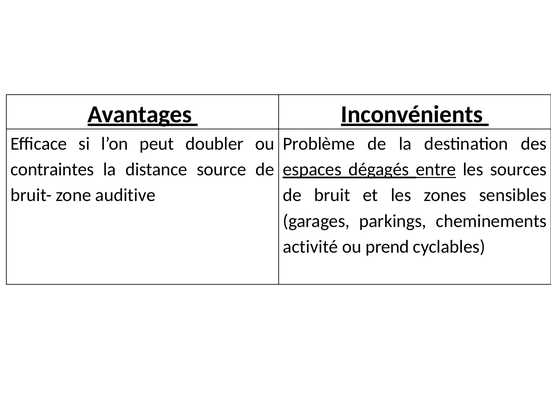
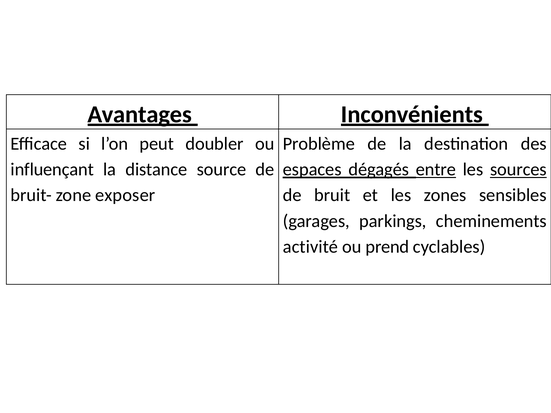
contraintes: contraintes -> influençant (52, 170)
sources underline: none -> present (518, 170)
auditive: auditive -> exposer (125, 195)
